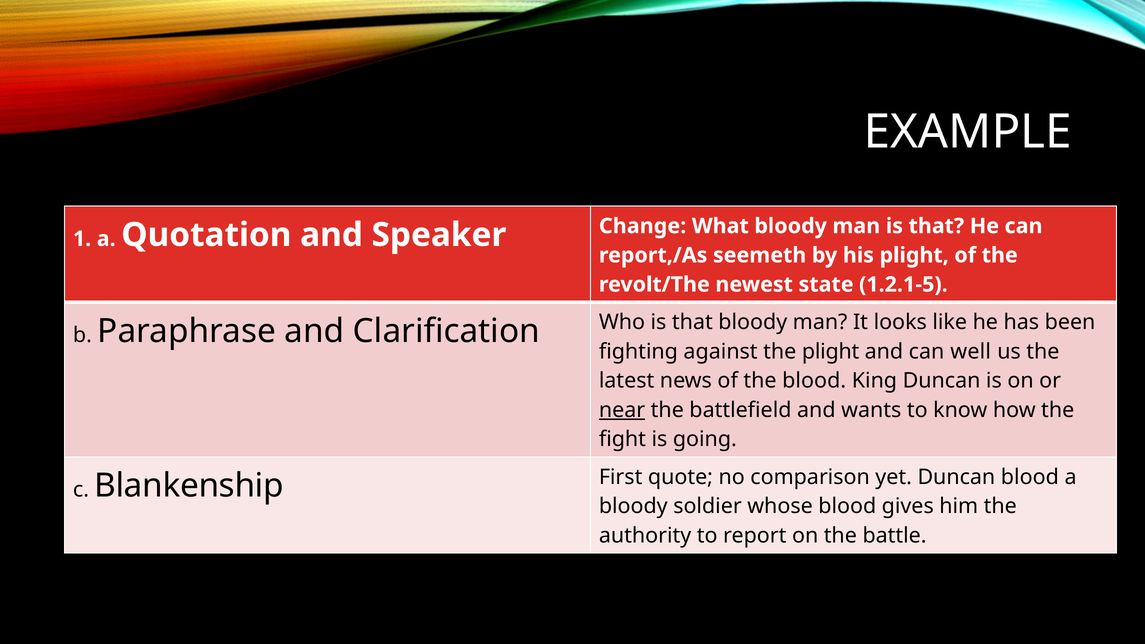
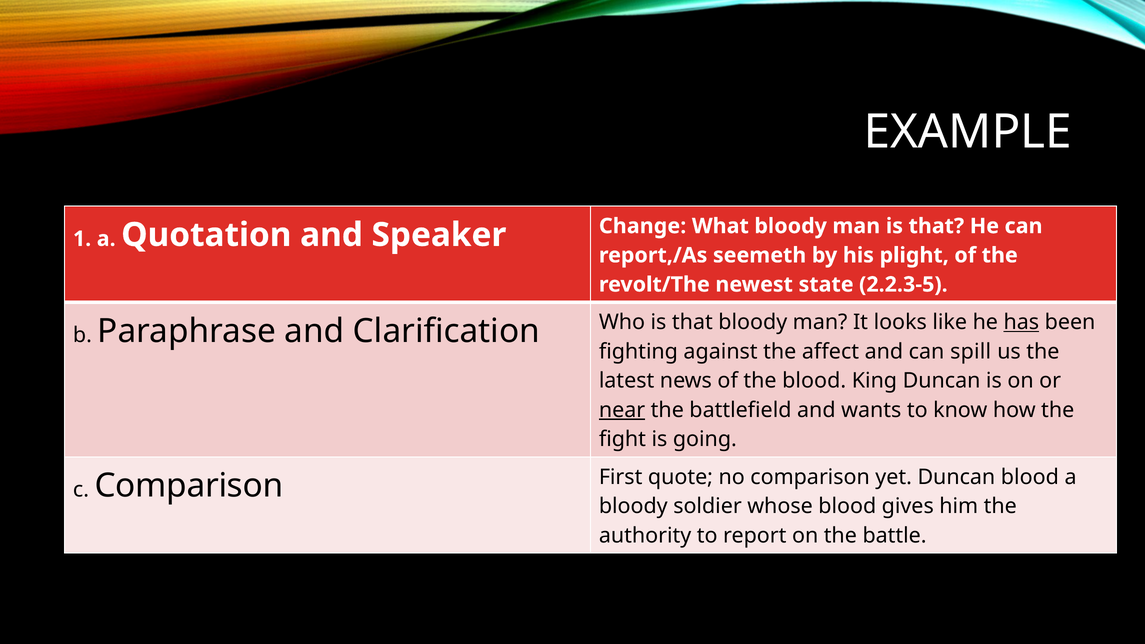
1.2.1-5: 1.2.1-5 -> 2.2.3-5 (903, 285)
has underline: none -> present (1021, 322)
the plight: plight -> affect (831, 352)
well: well -> spill (971, 352)
c Blankenship: Blankenship -> Comparison (189, 486)
